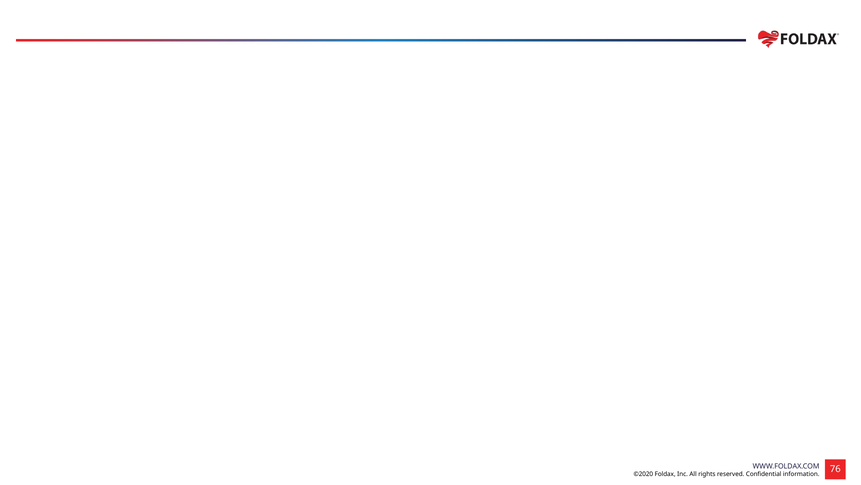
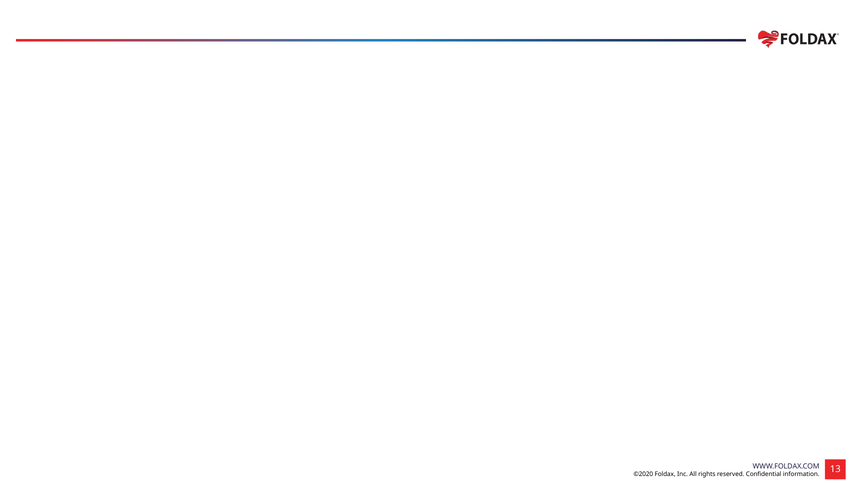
76: 76 -> 13 (835, 469)
